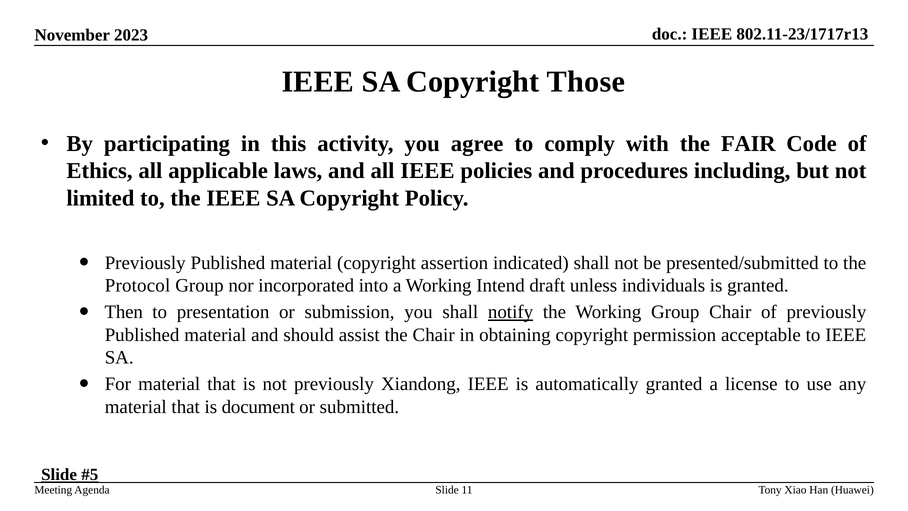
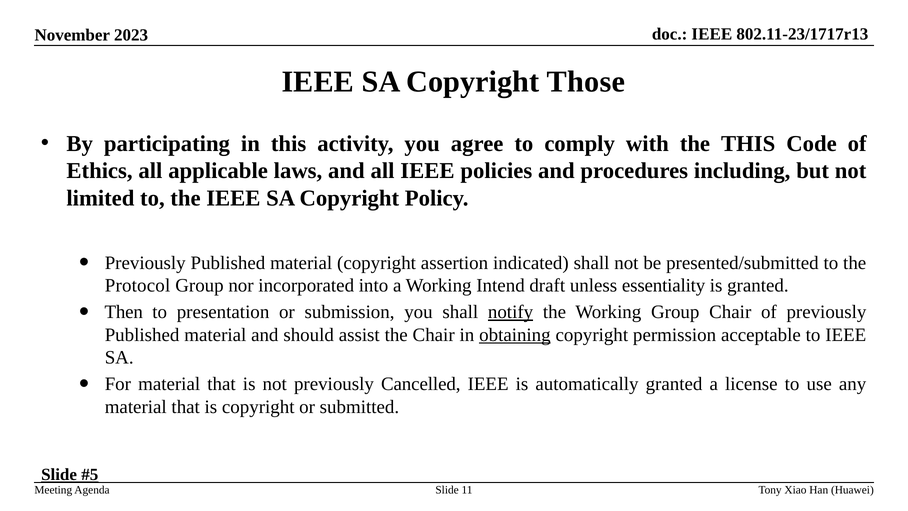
the FAIR: FAIR -> THIS (748, 144)
individuals: individuals -> essentiality (664, 286)
obtaining underline: none -> present (515, 335)
Xiandong: Xiandong -> Cancelled (421, 384)
is document: document -> copyright (258, 407)
